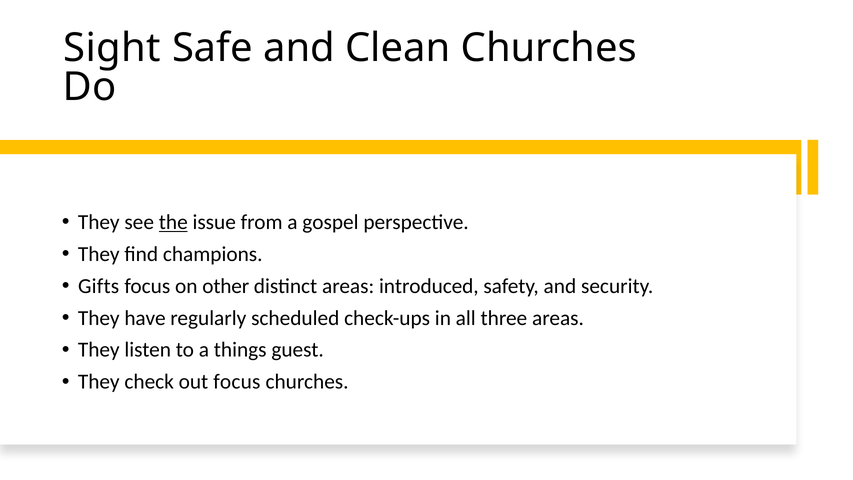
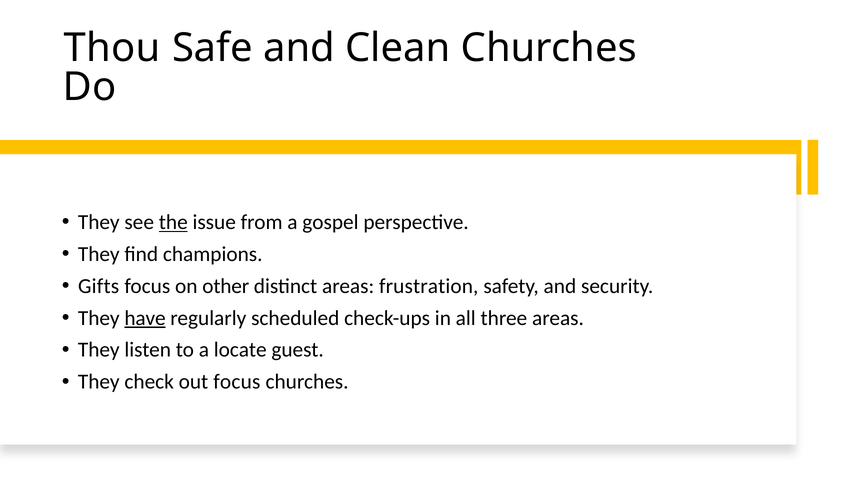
Sight: Sight -> Thou (112, 48)
introduced: introduced -> frustration (429, 286)
have underline: none -> present (145, 318)
things: things -> locate (240, 350)
